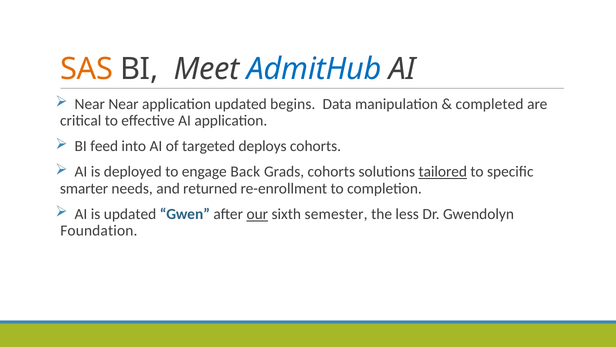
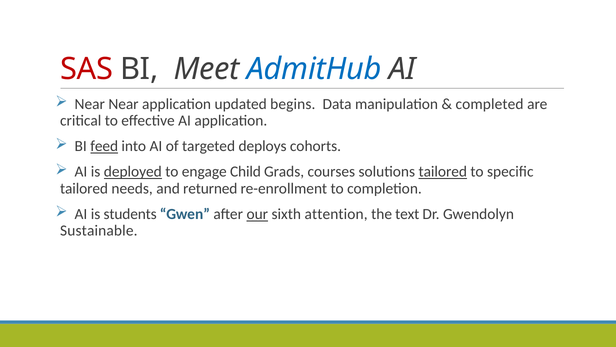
SAS colour: orange -> red (87, 69)
feed underline: none -> present (104, 146)
deployed underline: none -> present (133, 172)
Back: Back -> Child (245, 172)
Grads cohorts: cohorts -> courses (331, 172)
smarter: smarter -> tailored (84, 188)
is updated: updated -> students (130, 214)
semester: semester -> attention (336, 214)
less: less -> text (407, 214)
Foundation: Foundation -> Sustainable (99, 230)
